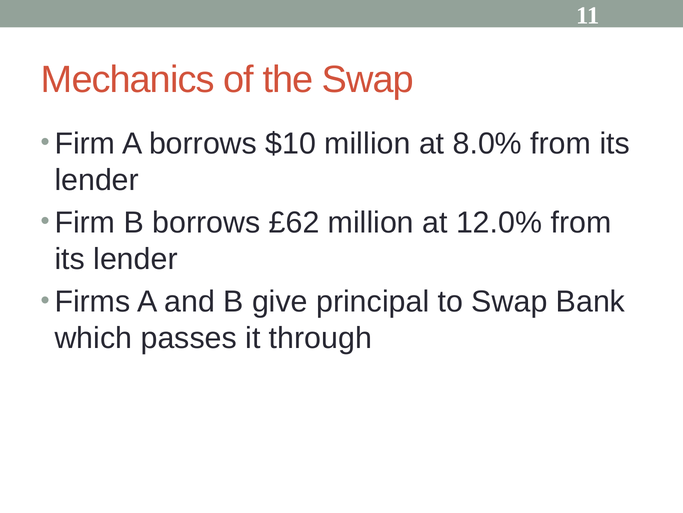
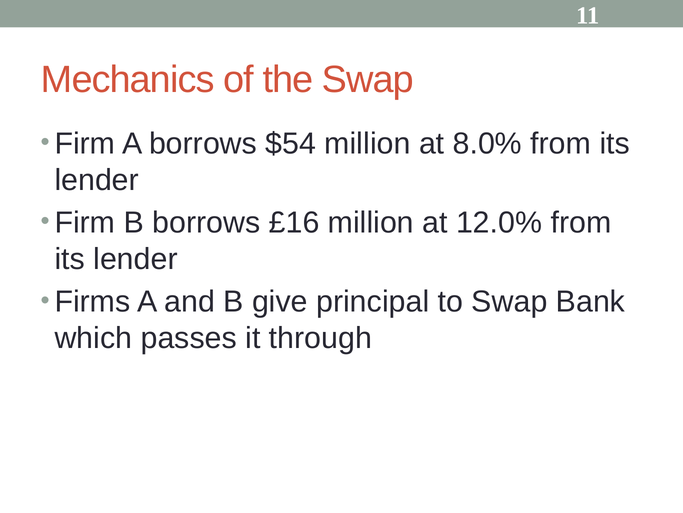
$10: $10 -> $54 (291, 143)
£62: £62 -> £16 (294, 222)
